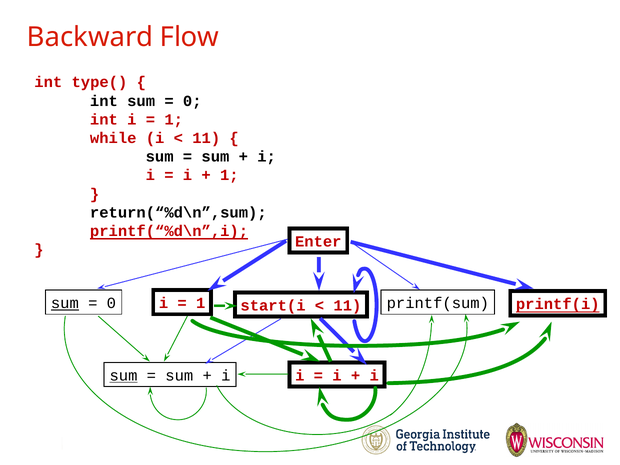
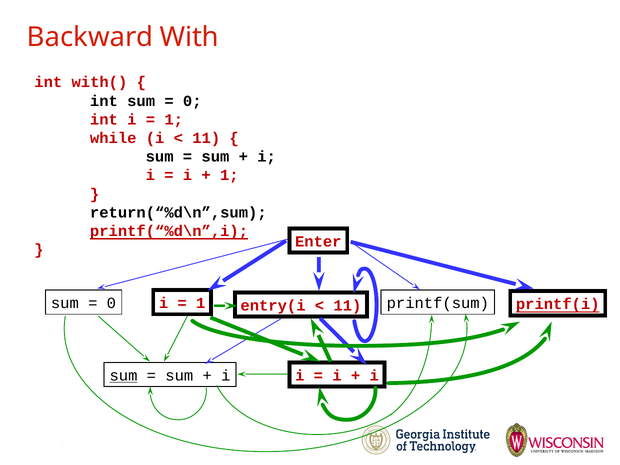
Flow: Flow -> With (189, 37)
type(: type( -> with( (99, 82)
sum underline: present -> none (65, 303)
start(i: start(i -> entry(i (273, 306)
